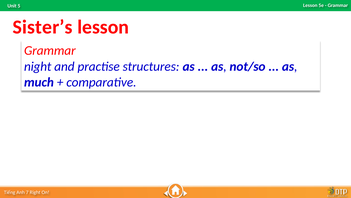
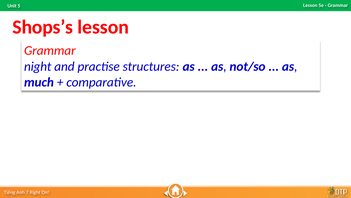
Sister’s: Sister’s -> Shops’s (43, 27)
